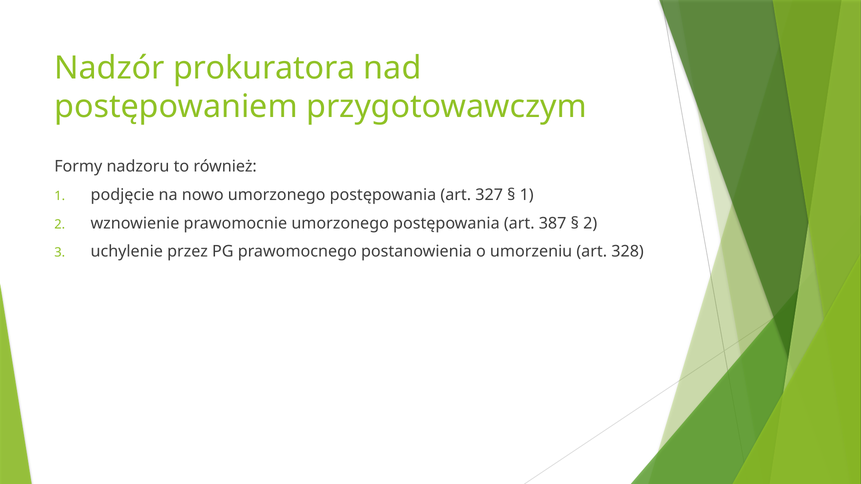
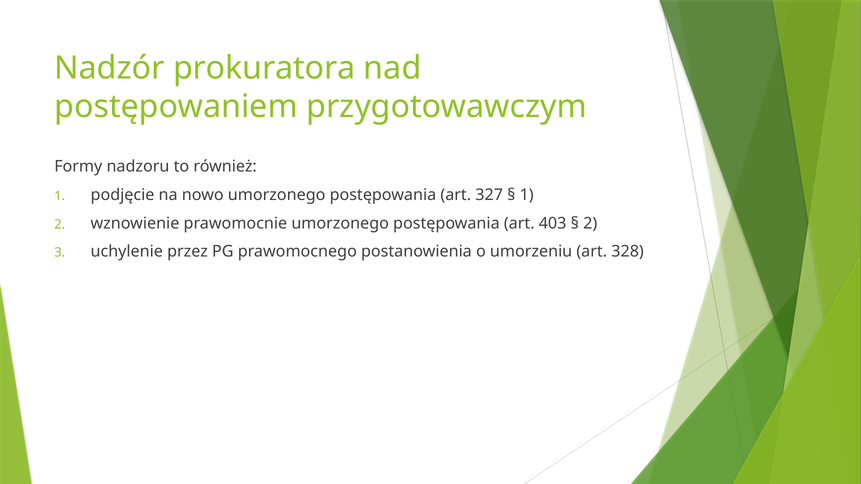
387: 387 -> 403 (553, 223)
